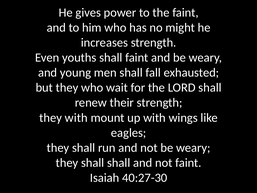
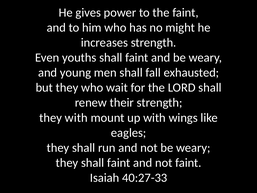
they shall shall: shall -> faint (119, 163)
40:27-30: 40:27-30 -> 40:27-33 (145, 178)
